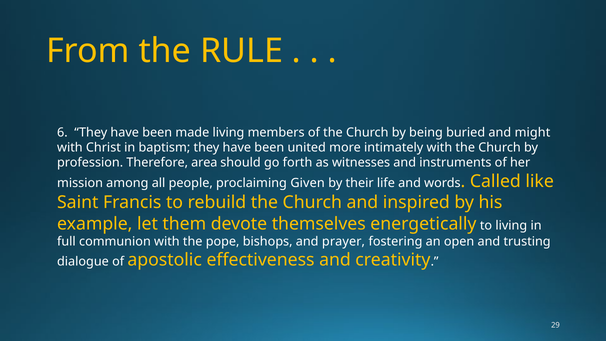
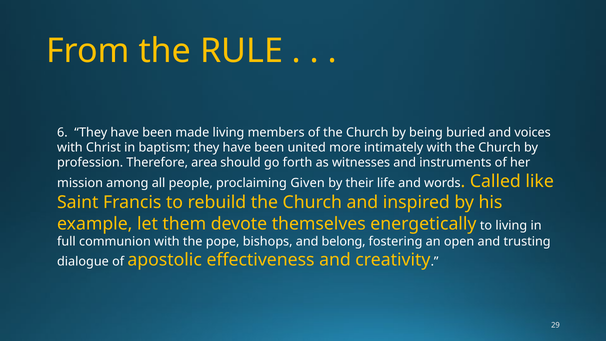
might: might -> voices (533, 132)
prayer: prayer -> belong (344, 241)
